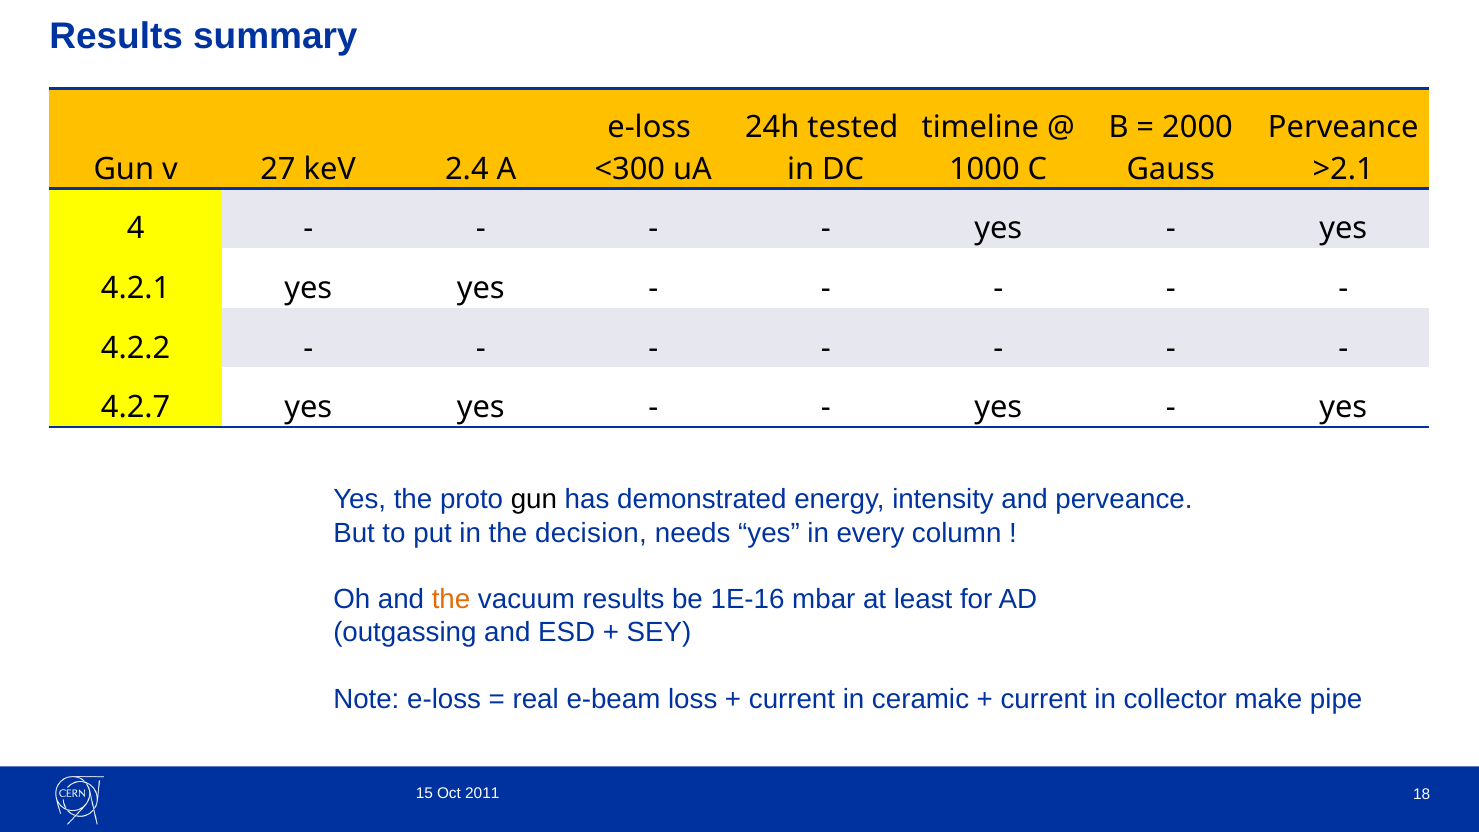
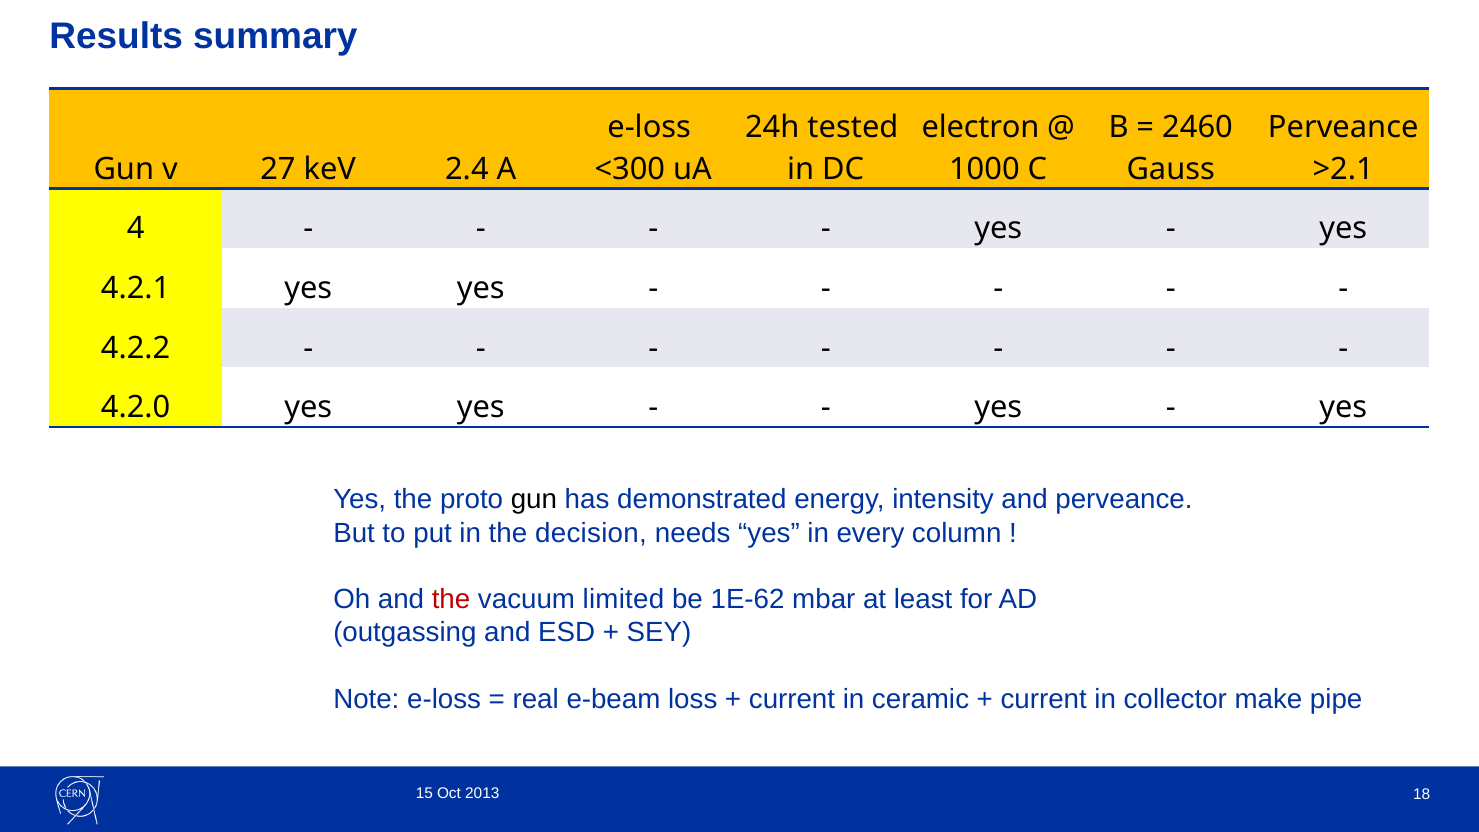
timeline: timeline -> electron (981, 127)
2000: 2000 -> 2460 (1198, 127)
4.2.7: 4.2.7 -> 4.2.0 (136, 408)
the colour: orange -> red (451, 599)
vacuum results: results -> limited (623, 599)
1E-16: 1E-16 -> 1E-62 (748, 599)
2011: 2011 -> 2013 (482, 794)
